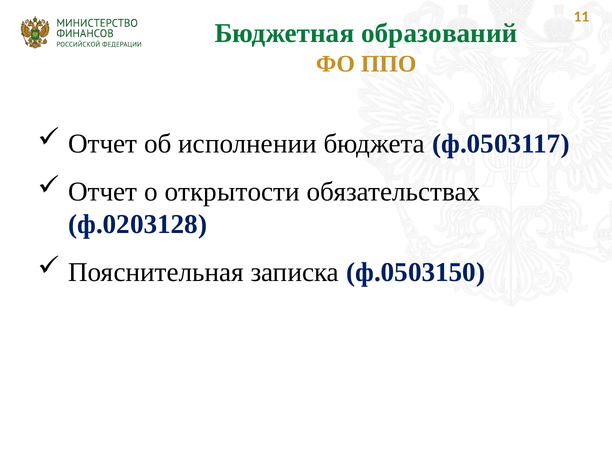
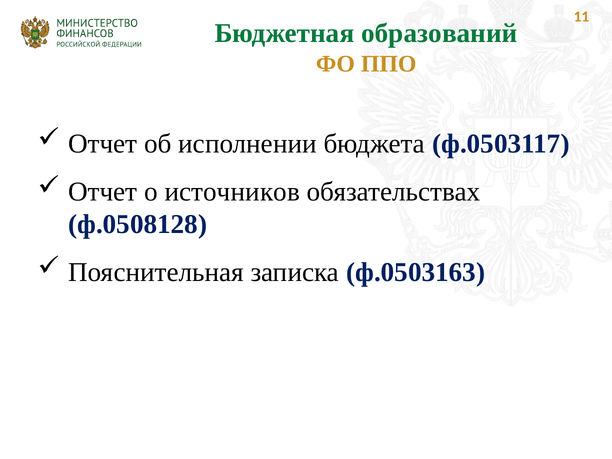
открытости: открытости -> источников (232, 192)
ф.0203128: ф.0203128 -> ф.0508128 (138, 224)
ф.0503150: ф.0503150 -> ф.0503163 (416, 272)
